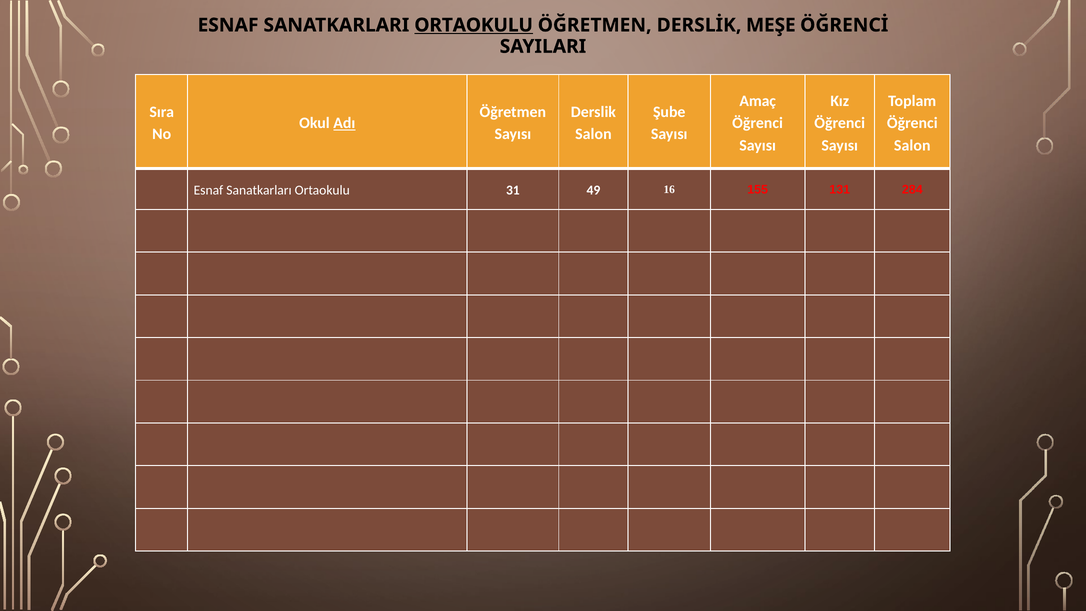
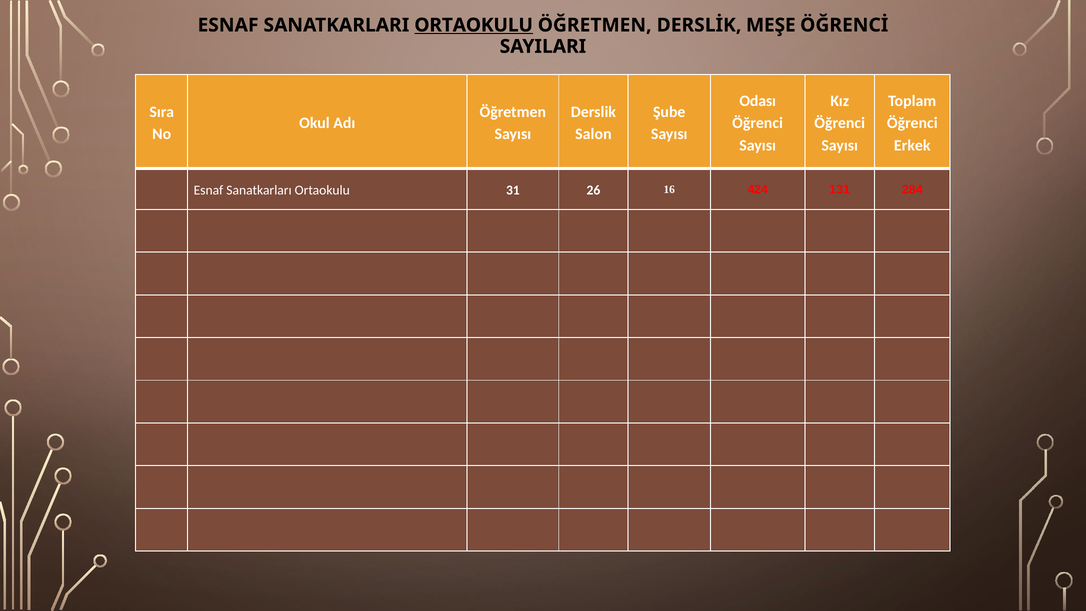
Amaç: Amaç -> Odası (758, 101)
Adı underline: present -> none (344, 123)
Salon: Salon -> Erkek (912, 145)
49: 49 -> 26 (593, 190)
155: 155 -> 424 (758, 190)
